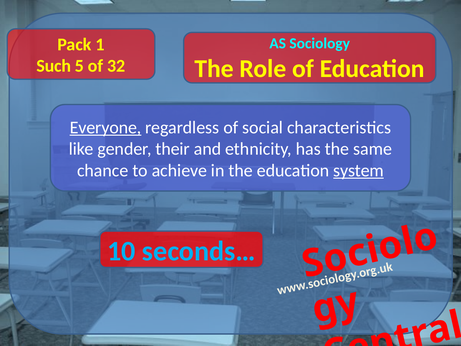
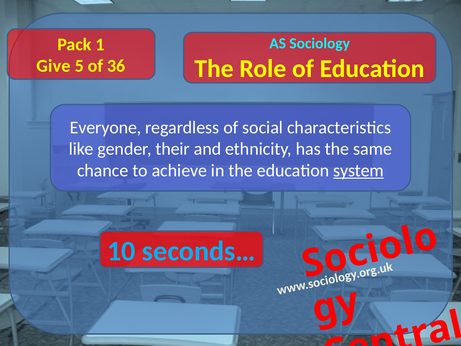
Such: Such -> Give (54, 66)
32: 32 -> 36 (116, 66)
Everyone underline: present -> none (106, 127)
